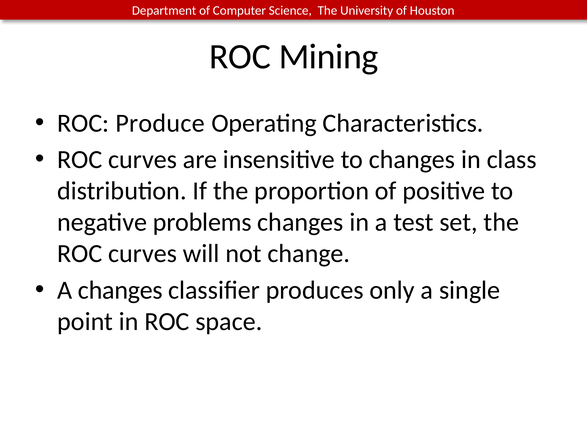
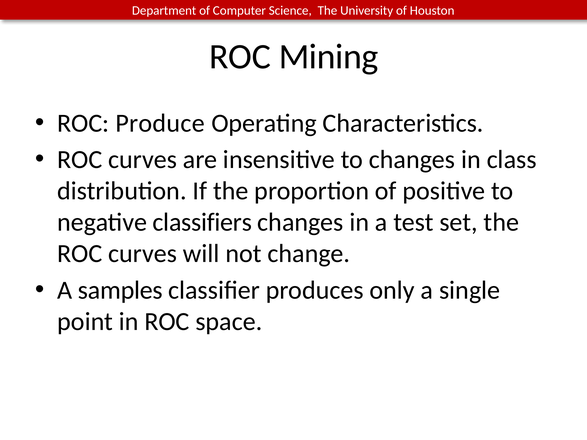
problems: problems -> classifiers (202, 222)
A changes: changes -> samples (120, 290)
